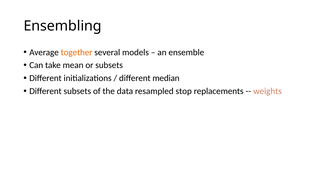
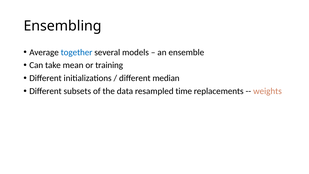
together colour: orange -> blue (77, 52)
or subsets: subsets -> training (109, 65)
stop: stop -> time (184, 91)
